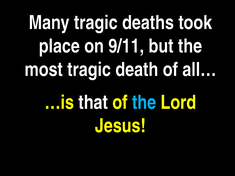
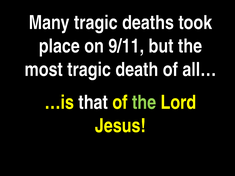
the colour: light blue -> light green (144, 103)
